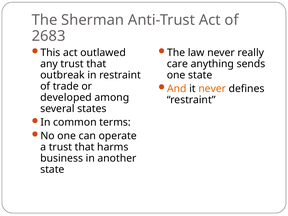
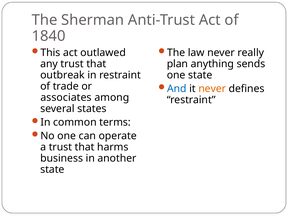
2683: 2683 -> 1840 (49, 36)
care: care -> plan (177, 64)
And colour: orange -> blue (177, 89)
developed: developed -> associates (66, 97)
